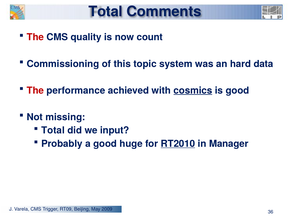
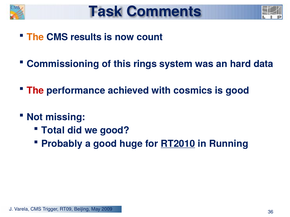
Total: Total -> Task (105, 12)
The colour: red -> orange (35, 37)
quality: quality -> results (86, 37)
topic: topic -> rings (145, 64)
cosmics underline: present -> none (193, 91)
we input: input -> good (115, 131)
Manager: Manager -> Running (229, 144)
